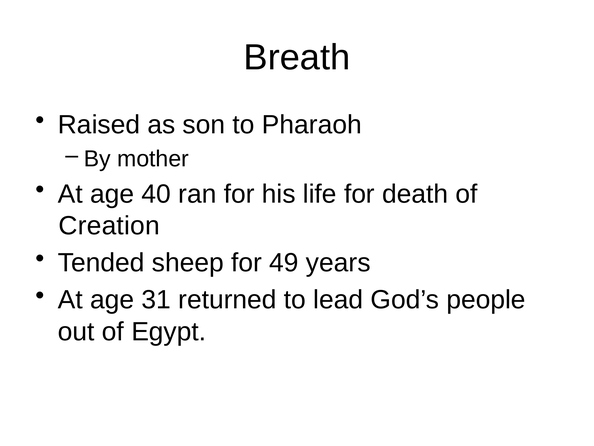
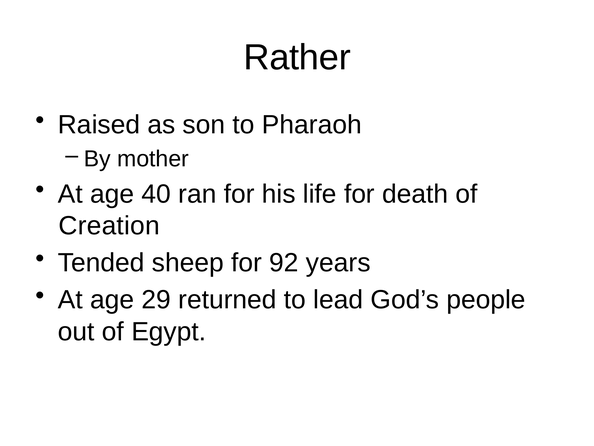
Breath: Breath -> Rather (297, 58)
49: 49 -> 92 (284, 263)
31: 31 -> 29 (156, 300)
